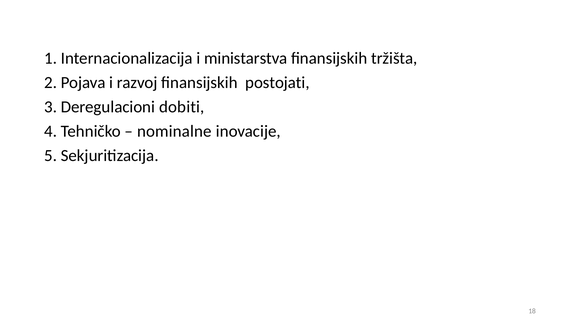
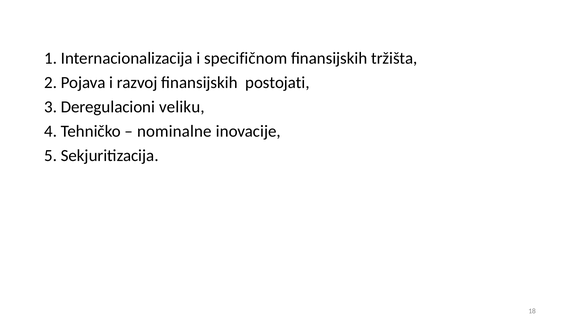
ministarstva: ministarstva -> specifičnom (246, 58)
dobiti: dobiti -> veliku (182, 107)
